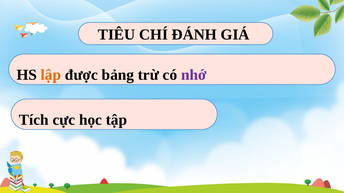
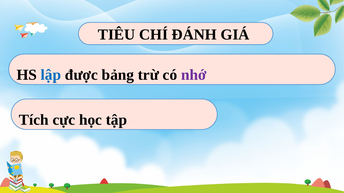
lập colour: orange -> blue (51, 75)
